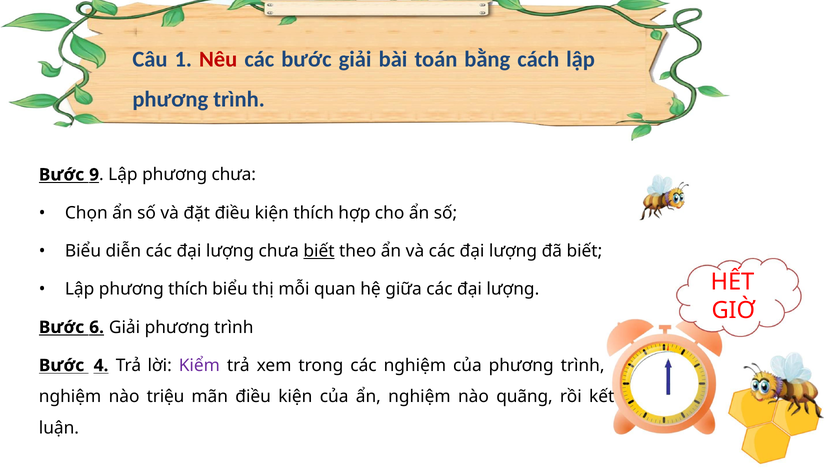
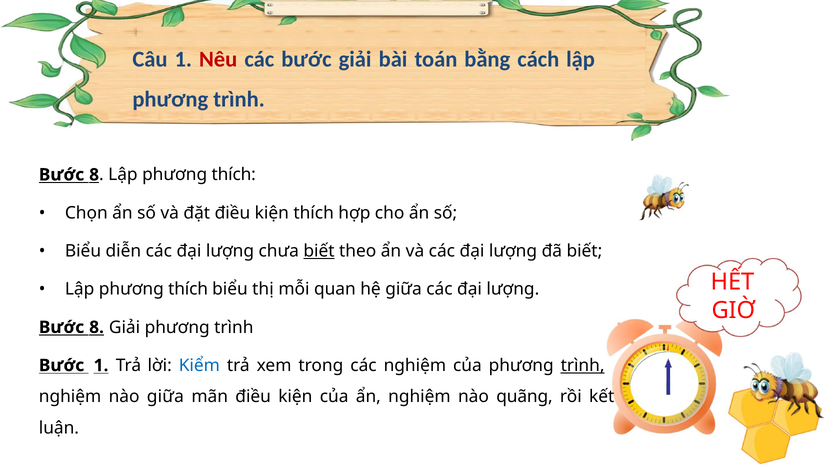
9: 9 -> 8 (94, 175)
chưa: chưa -> thích (234, 175)
6: 6 -> 8 (97, 327)
Bước 4: 4 -> 1 (101, 365)
Kiểm colour: purple -> blue (199, 365)
trình underline: none -> present (583, 365)
nào triệu: triệu -> giữa (165, 397)
